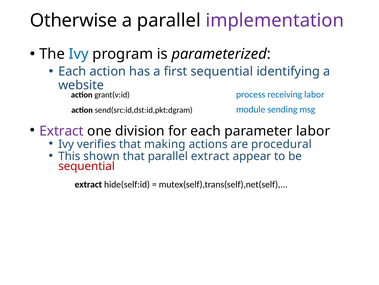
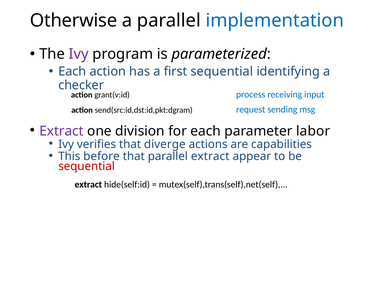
implementation colour: purple -> blue (275, 20)
Ivy colour: blue -> purple (79, 54)
website: website -> checker (81, 85)
receiving labor: labor -> input (314, 94)
module: module -> request (251, 109)
making: making -> diverge (165, 144)
procedural: procedural -> capabilities (281, 144)
shown: shown -> before (102, 156)
